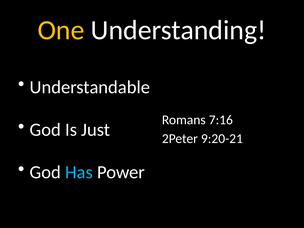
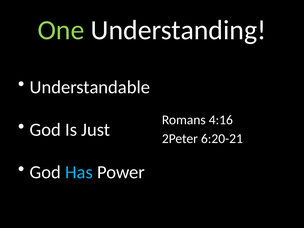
One colour: yellow -> light green (61, 30)
7:16: 7:16 -> 4:16 (221, 120)
9:20-21: 9:20-21 -> 6:20-21 (222, 139)
